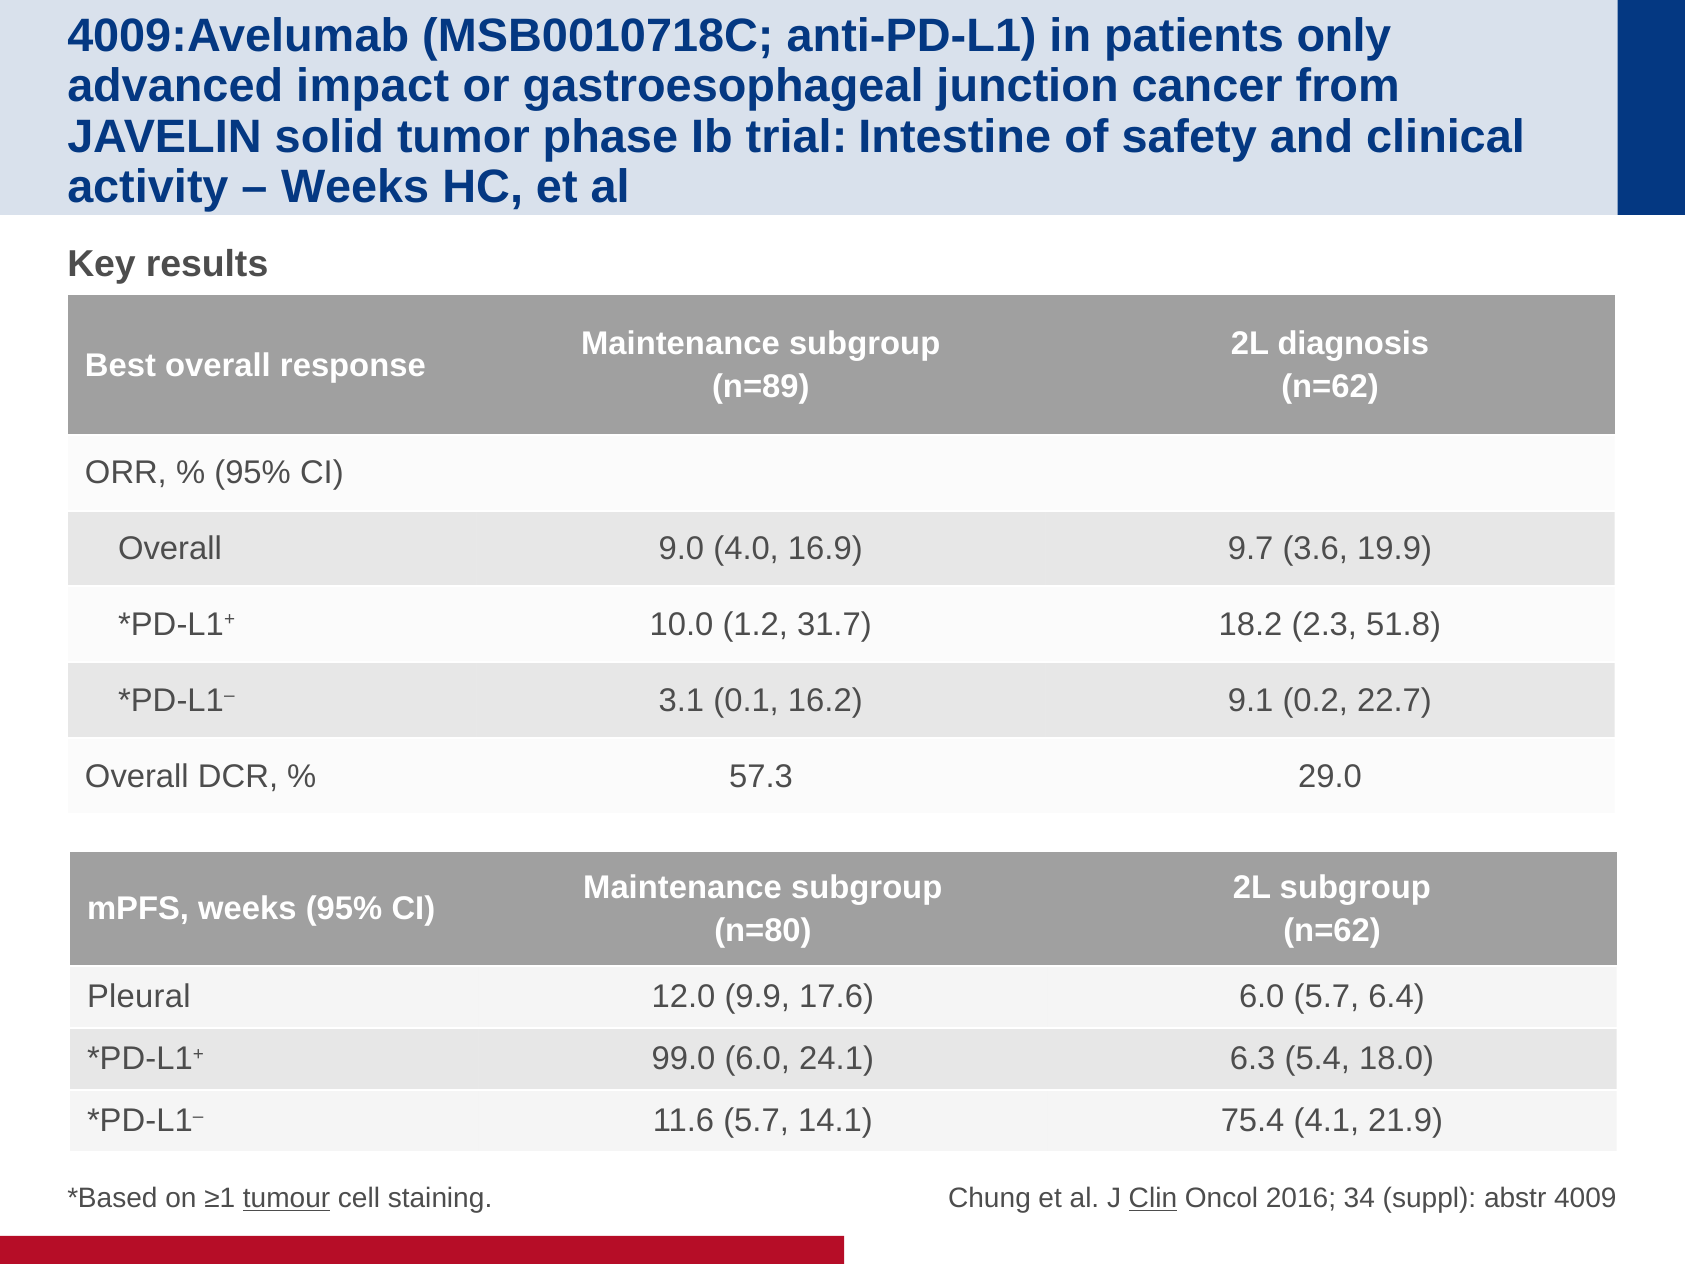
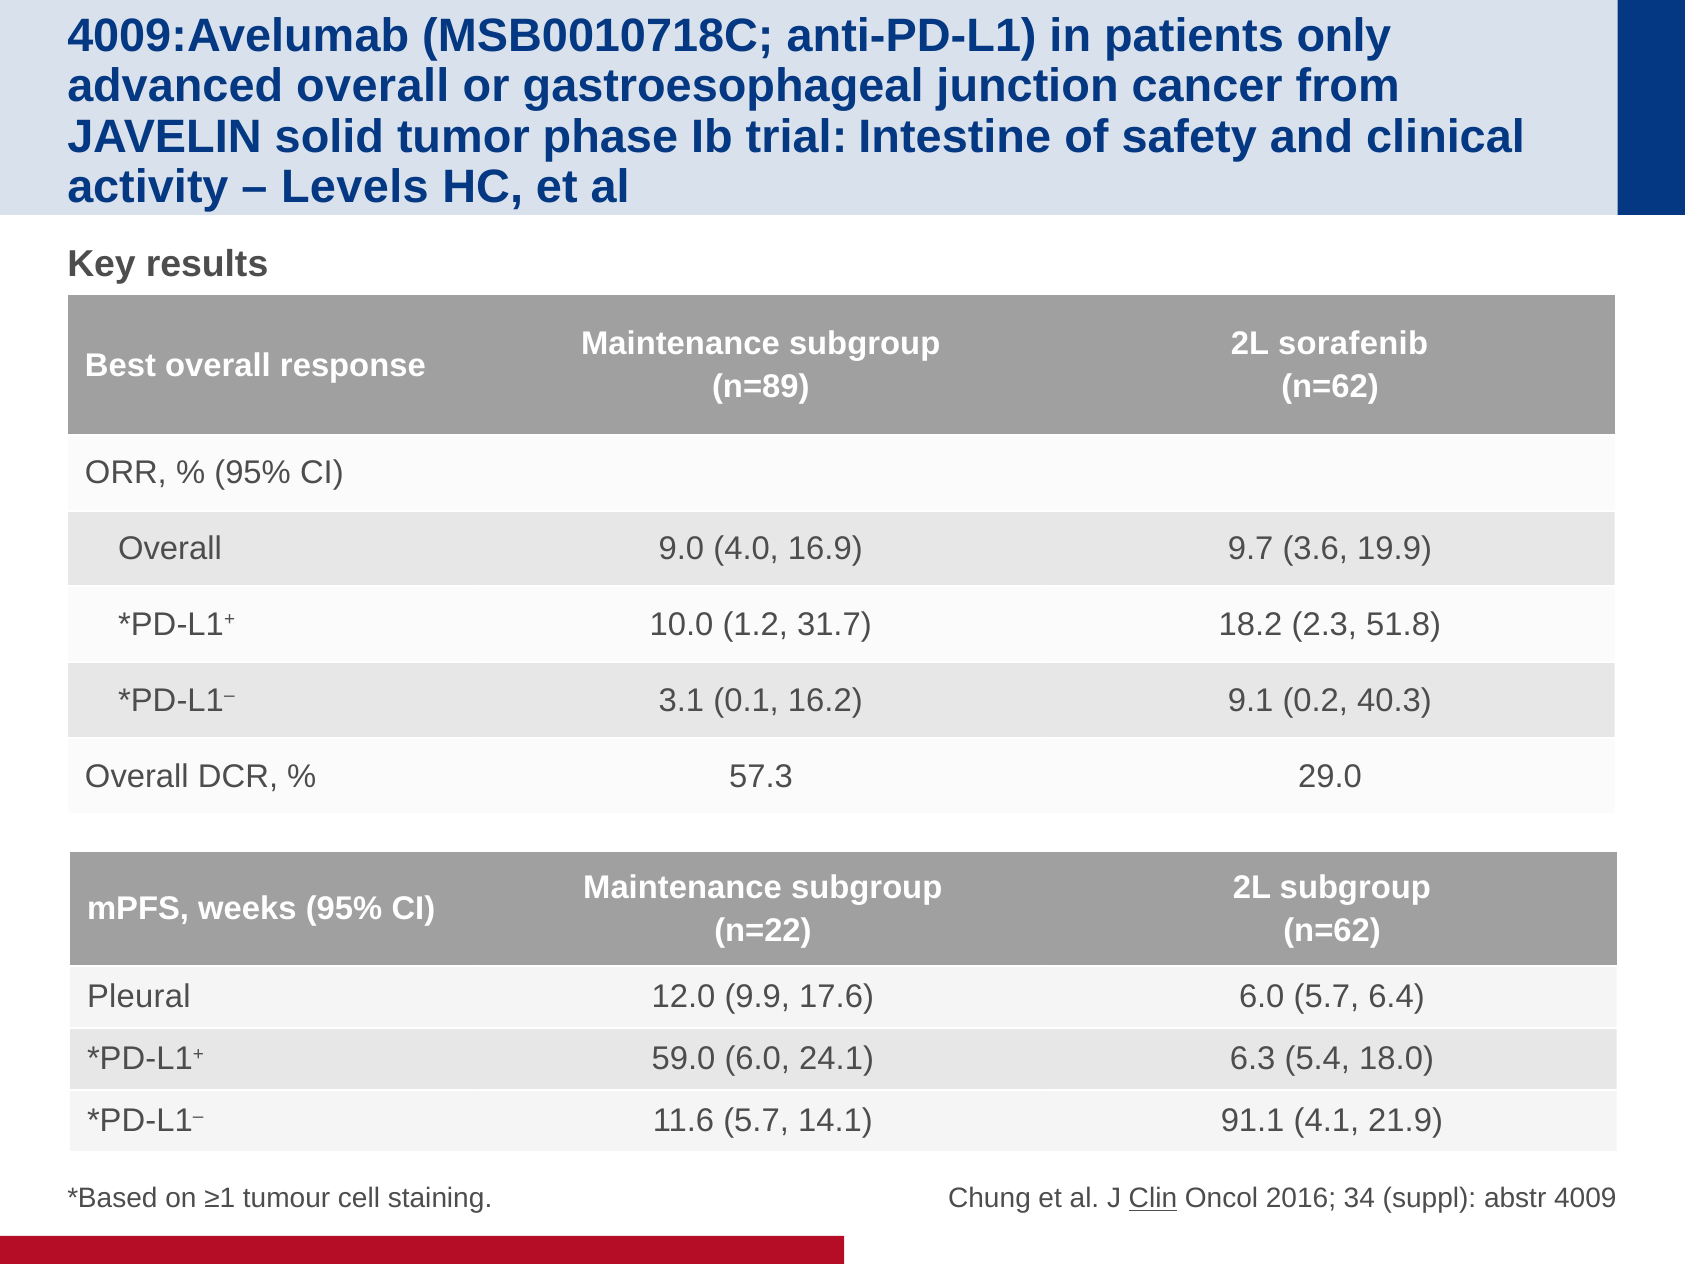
advanced impact: impact -> overall (373, 86)
Weeks: Weeks -> Levels (355, 187)
diagnosis: diagnosis -> sorafenib (1353, 344)
22.7: 22.7 -> 40.3 (1395, 701)
n=80: n=80 -> n=22 (763, 931)
99.0: 99.0 -> 59.0 (683, 1059)
75.4: 75.4 -> 91.1 (1253, 1121)
tumour underline: present -> none (287, 1198)
